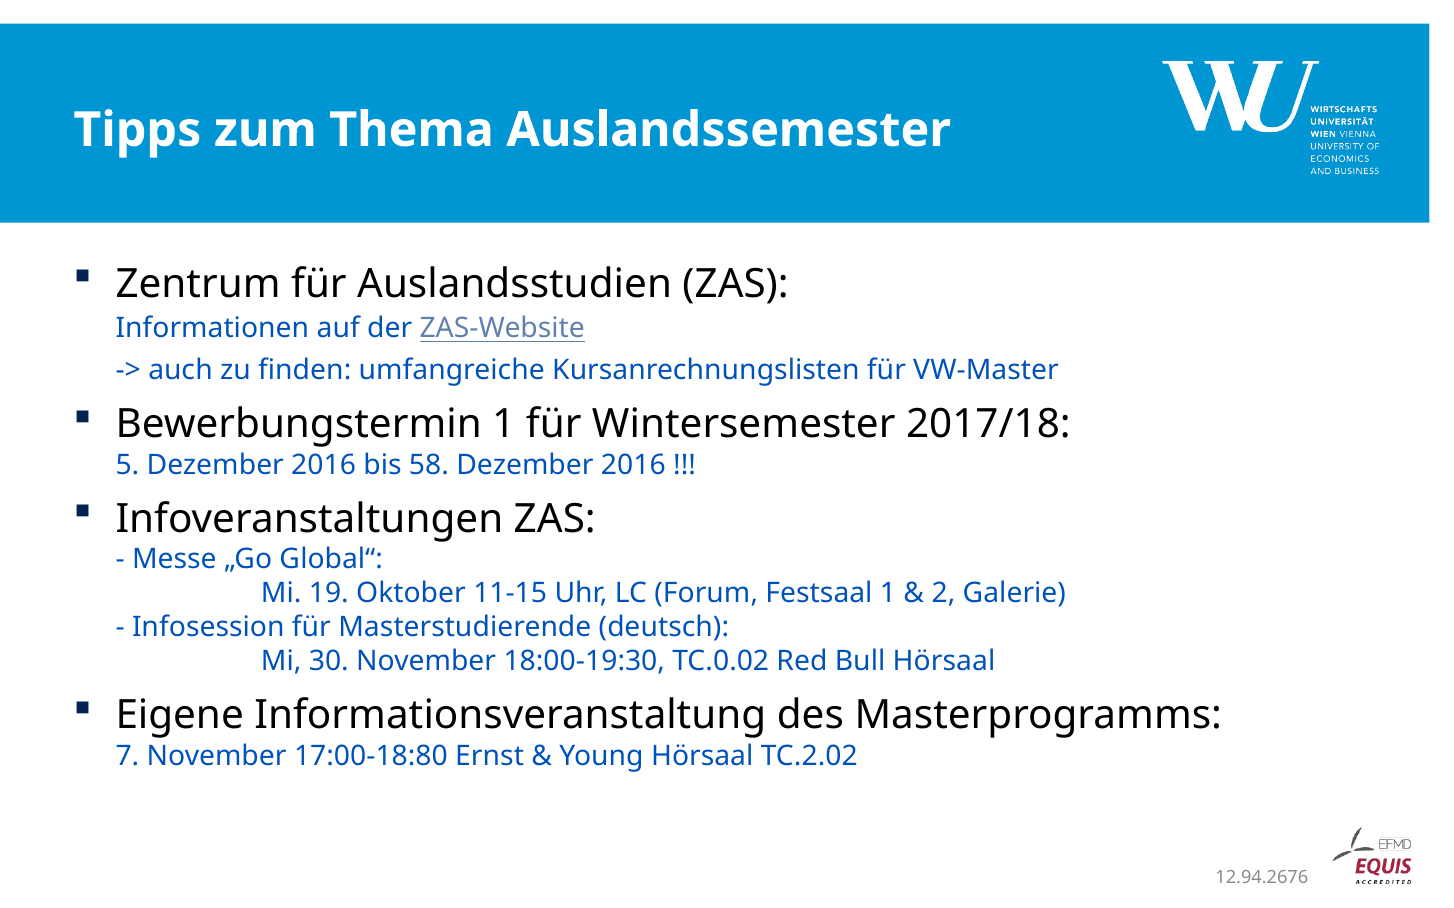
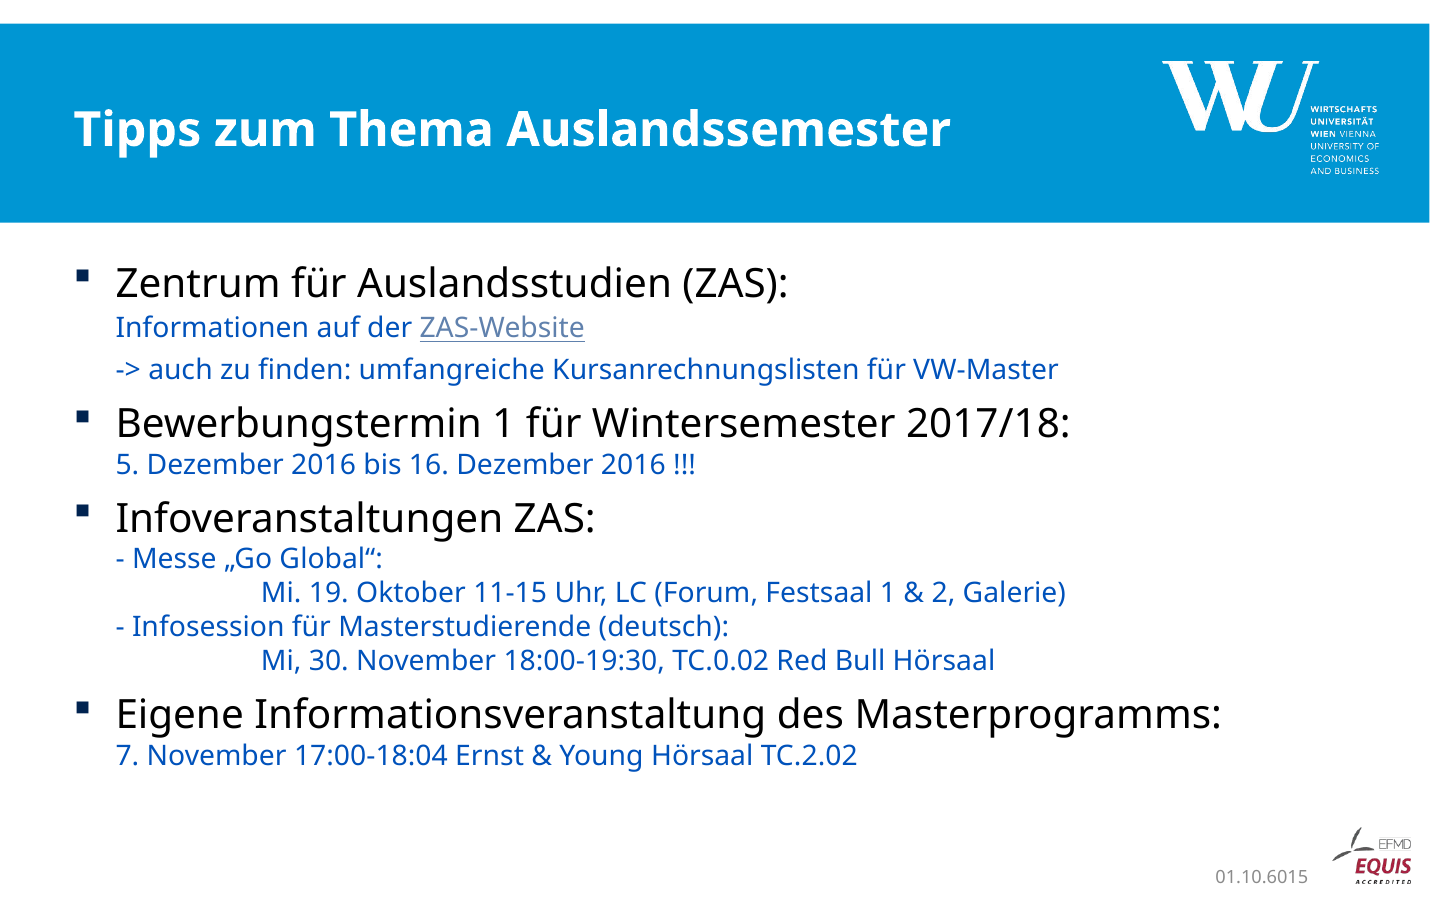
58: 58 -> 16 (429, 465)
17:00-18:80: 17:00-18:80 -> 17:00-18:04 (371, 757)
12.94.2676: 12.94.2676 -> 01.10.6015 (1262, 879)
